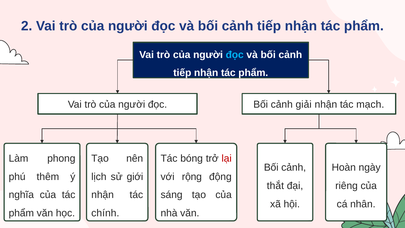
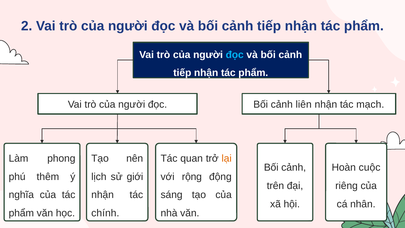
giải: giải -> liên (304, 104)
bóng: bóng -> quan (192, 158)
lại colour: red -> orange (227, 158)
ngày: ngày -> cuộc (370, 167)
thắt: thắt -> trên (275, 186)
